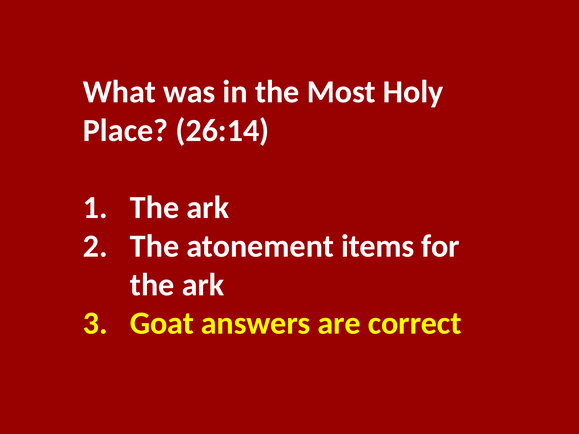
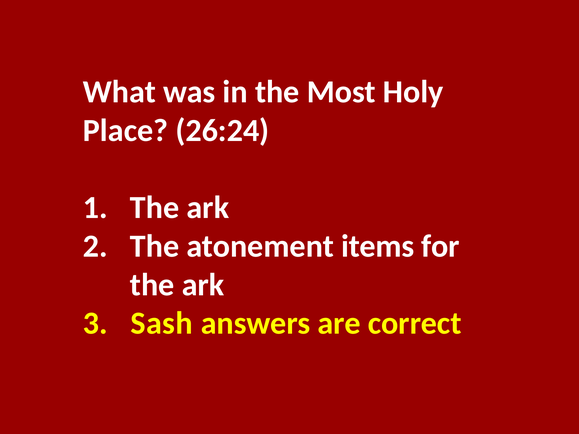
26:14: 26:14 -> 26:24 (222, 131)
Goat: Goat -> Sash (162, 323)
